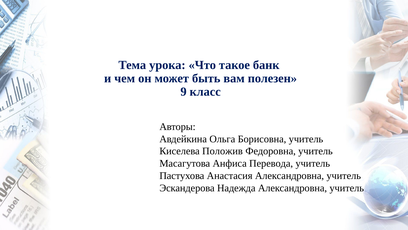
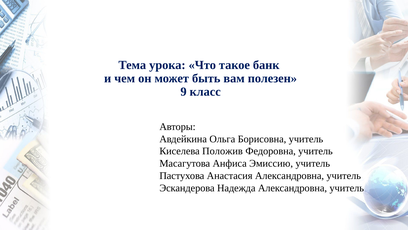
Перевода: Перевода -> Эмиссию (271, 163)
